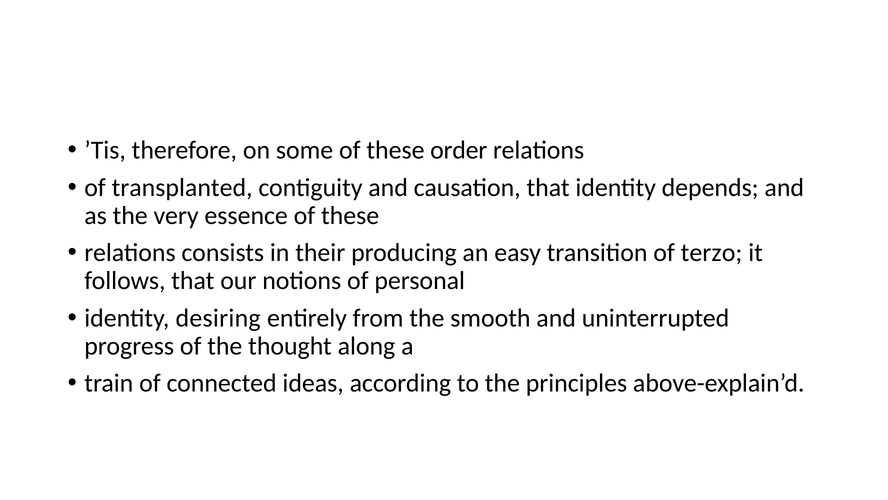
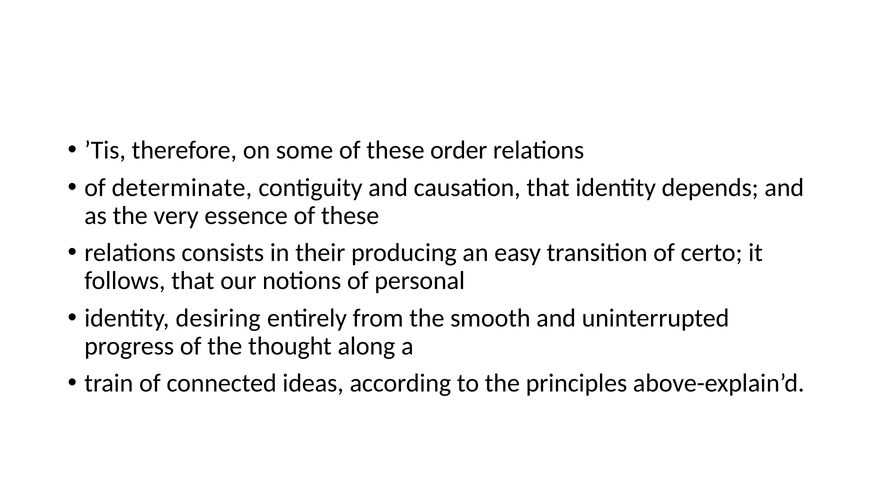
transplanted: transplanted -> determinate (182, 187)
terzo: terzo -> certo (712, 253)
